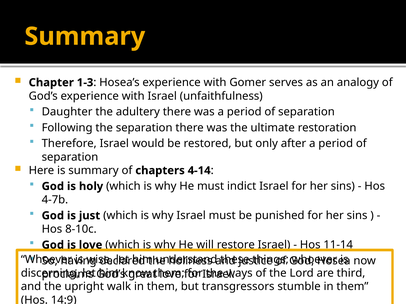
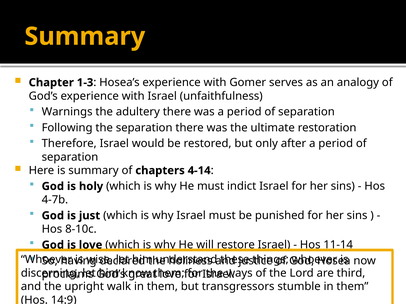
Daughter: Daughter -> Warnings (67, 112)
